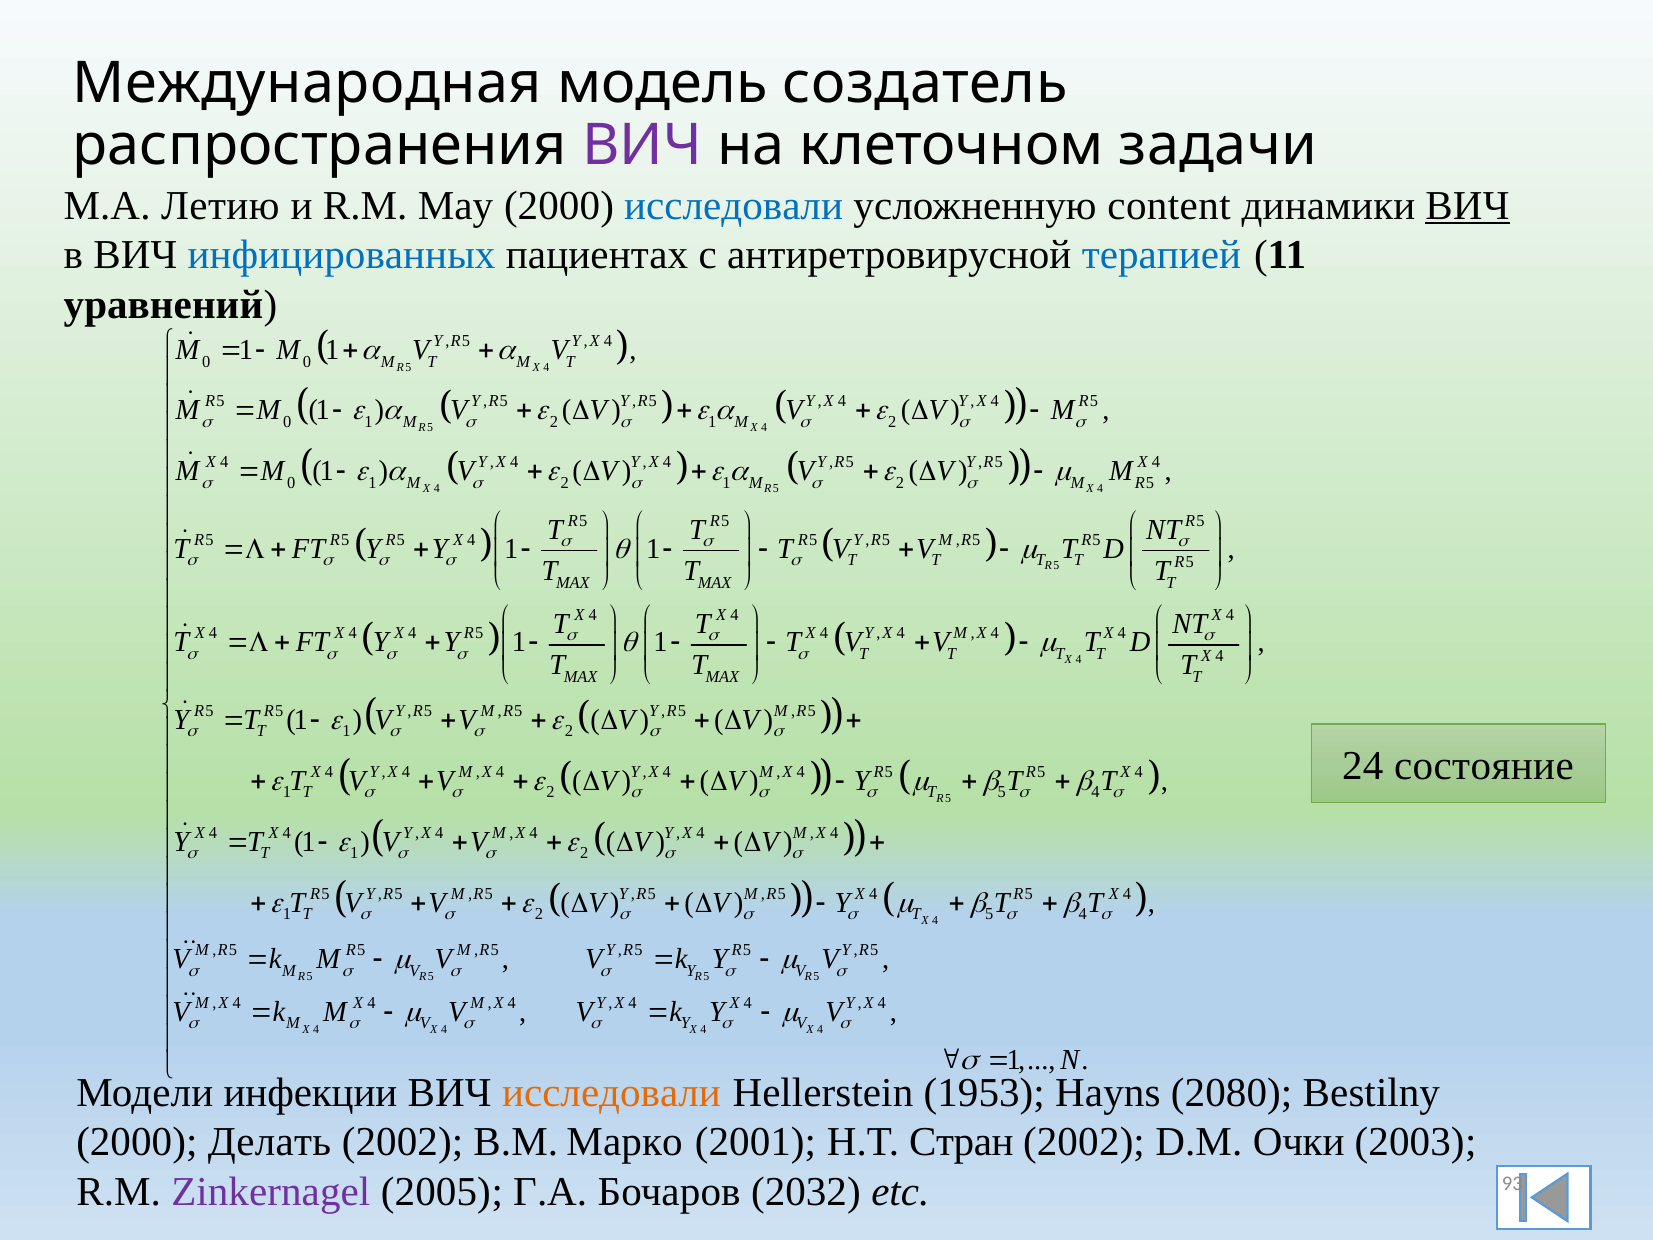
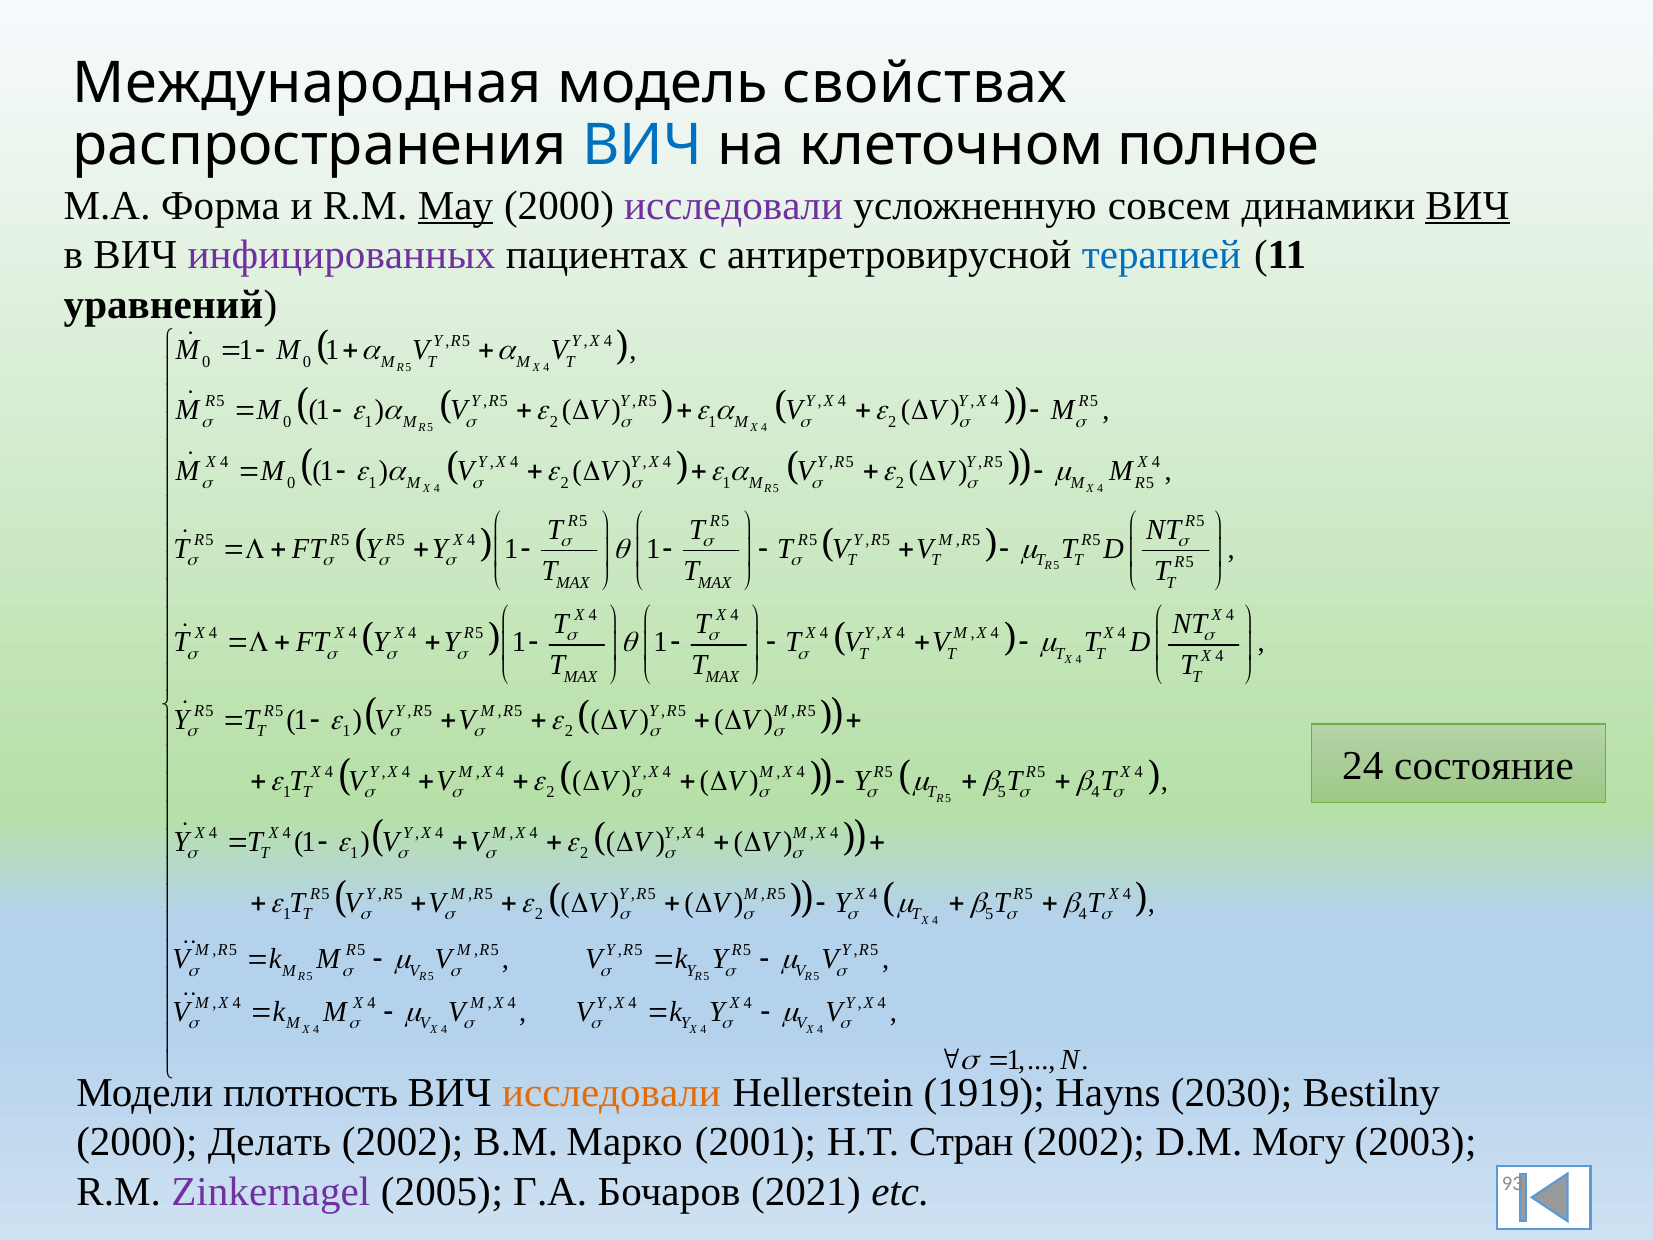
создатель: создатель -> свойствах (925, 83)
ВИЧ colour: purple -> blue (642, 146)
задачи: задачи -> полное (1218, 146)
Летию: Летию -> Форма (220, 206)
May underline: none -> present (456, 206)
исследовали colour: blue -> purple (734, 206)
content: content -> совсем (1169, 206)
инфицированных colour: blue -> purple (342, 255)
инфекции: инфекции -> плотность (311, 1092)
1953: 1953 -> 1919 (984, 1092)
2080: 2080 -> 2030 (1232, 1092)
Очки: Очки -> Могу (1299, 1142)
2032: 2032 -> 2021 (806, 1191)
